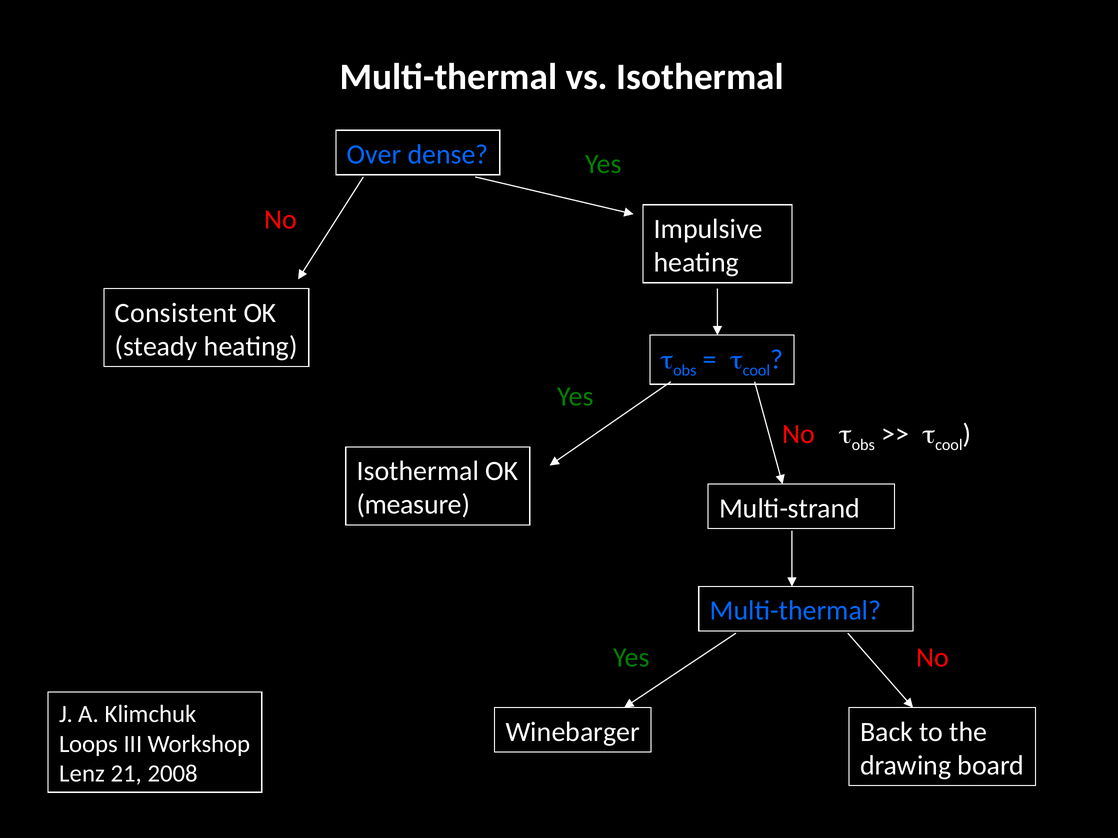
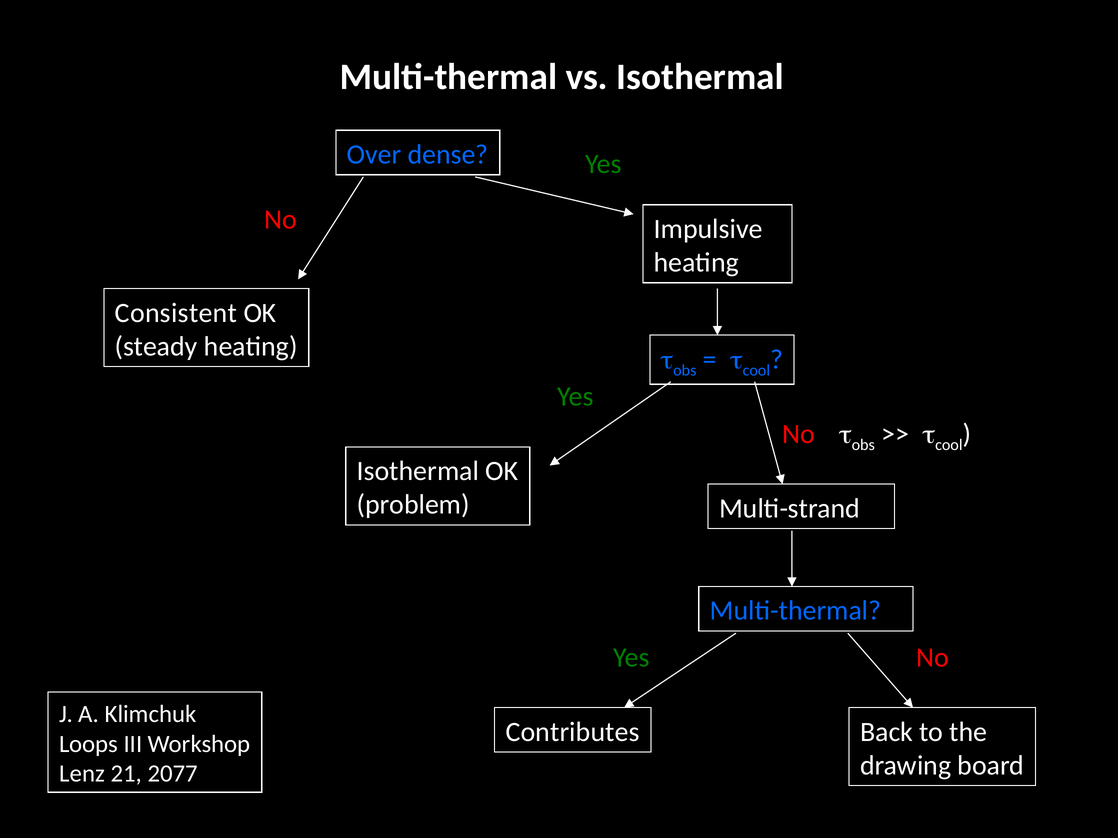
measure: measure -> problem (413, 505)
Winebarger: Winebarger -> Contributes (573, 732)
2008: 2008 -> 2077 (173, 774)
